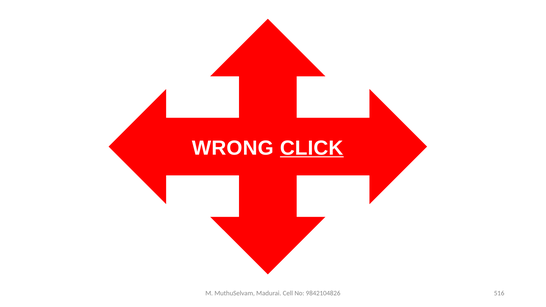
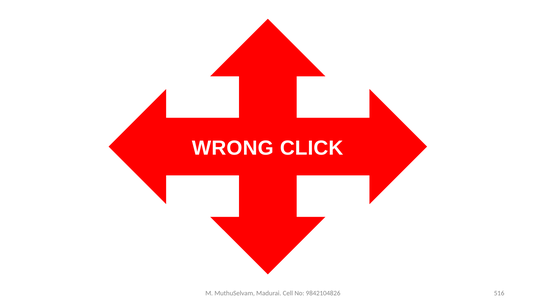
CLICK underline: present -> none (312, 148)
